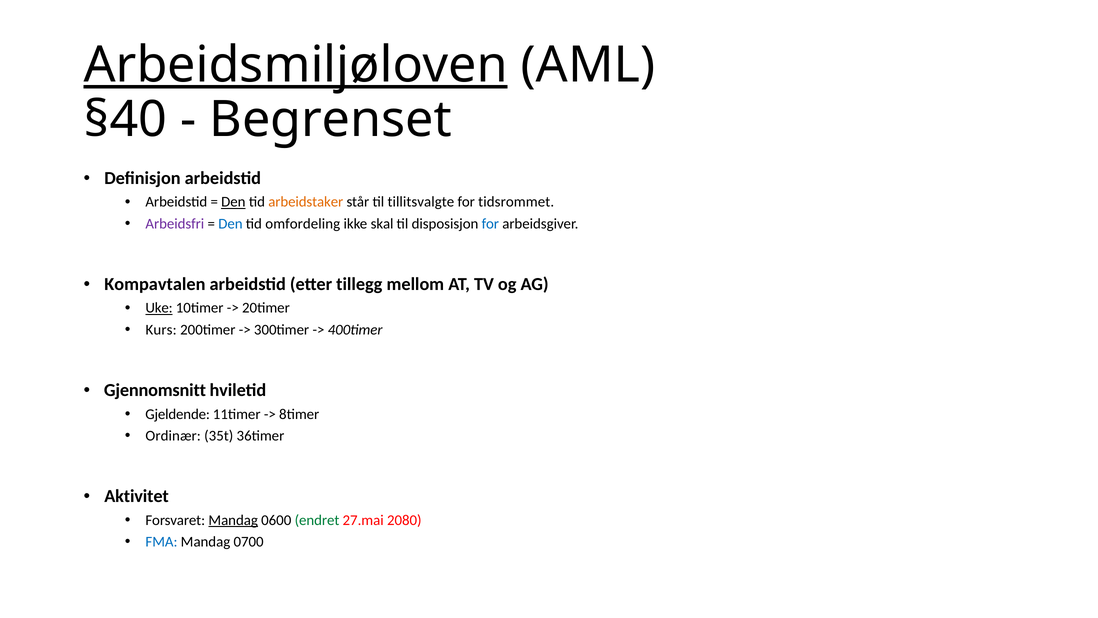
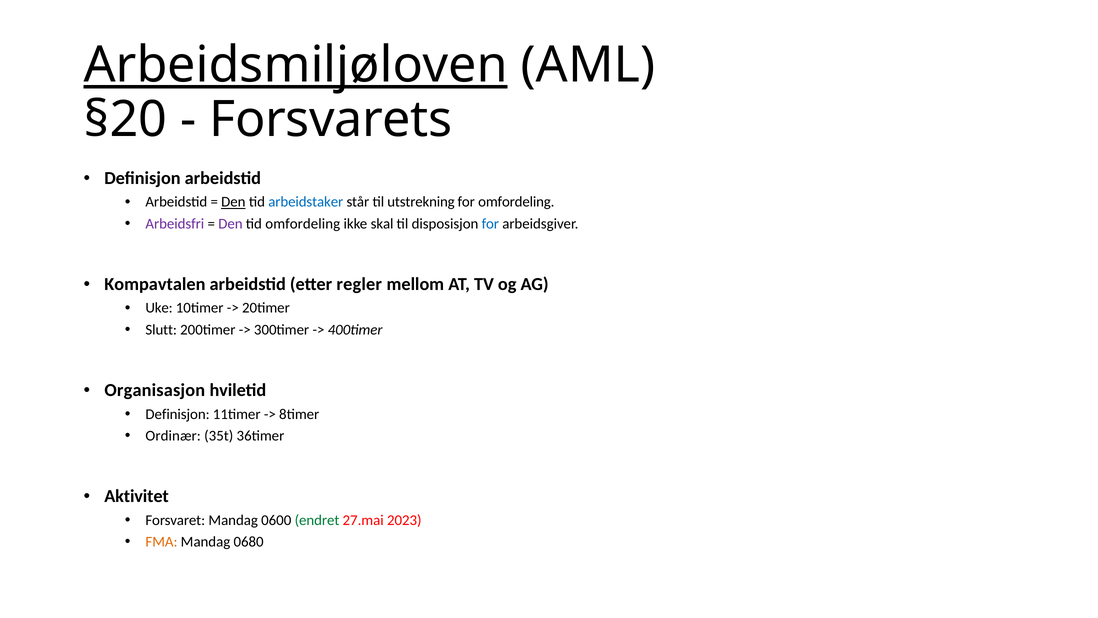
§40: §40 -> §20 (125, 119)
Begrenset: Begrenset -> Forsvarets (331, 119)
arbeidstaker colour: orange -> blue (306, 202)
tillitsvalgte: tillitsvalgte -> utstrekning (421, 202)
for tidsrommet: tidsrommet -> omfordeling (516, 202)
Den colour: blue -> purple (230, 224)
tillegg: tillegg -> regler (359, 284)
Uke underline: present -> none (159, 308)
Kurs: Kurs -> Slutt (161, 330)
Gjennomsnitt: Gjennomsnitt -> Organisasjon (155, 390)
Gjeldende: Gjeldende -> Definisjon (178, 414)
Mandag underline: present -> none (233, 520)
2080: 2080 -> 2023 (404, 520)
FMA colour: blue -> orange (161, 542)
0700: 0700 -> 0680 (249, 542)
